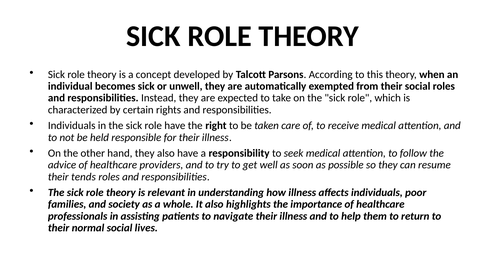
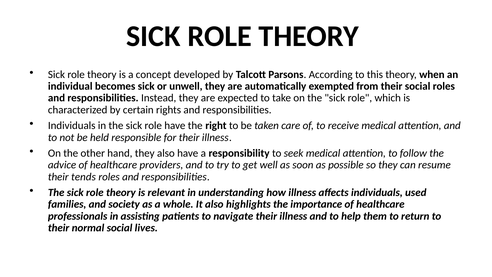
poor: poor -> used (416, 192)
